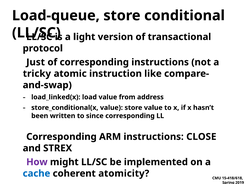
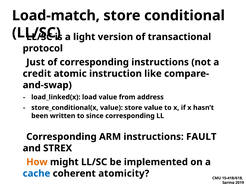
Load-queue: Load-queue -> Load-match (56, 16)
tricky: tricky -> credit (37, 74)
CLOSE: CLOSE -> FAULT (201, 137)
How colour: purple -> orange (37, 162)
